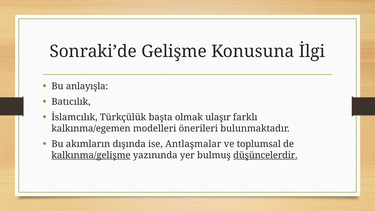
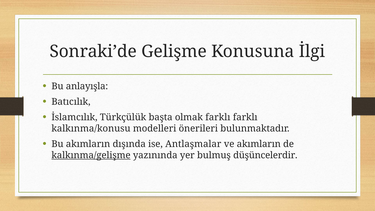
olmak ulaşır: ulaşır -> farklı (218, 117)
kalkınma/egemen: kalkınma/egemen -> kalkınma/konusu (91, 129)
ve toplumsal: toplumsal -> akımların (259, 144)
düşüncelerdir underline: present -> none (265, 155)
